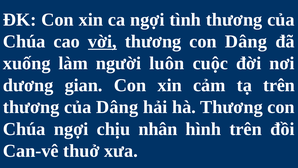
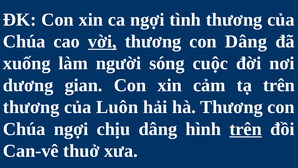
luôn: luôn -> sóng (167, 63)
của Dâng: Dâng -> Luôn (117, 107)
chịu nhân: nhân -> dâng (158, 129)
trên underline: none -> present (246, 129)
